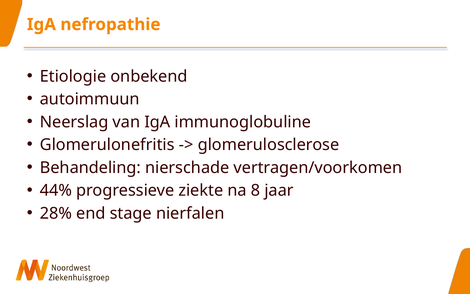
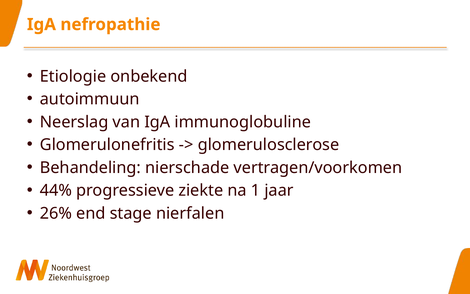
8: 8 -> 1 (256, 190)
28%: 28% -> 26% (56, 213)
